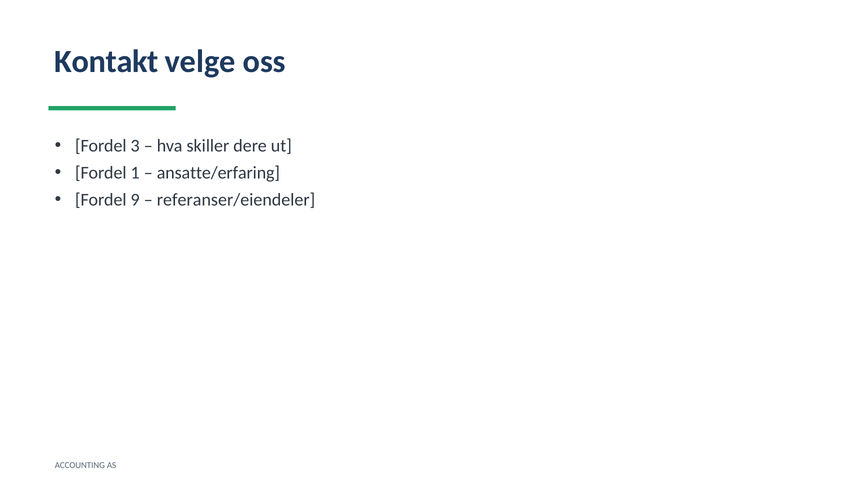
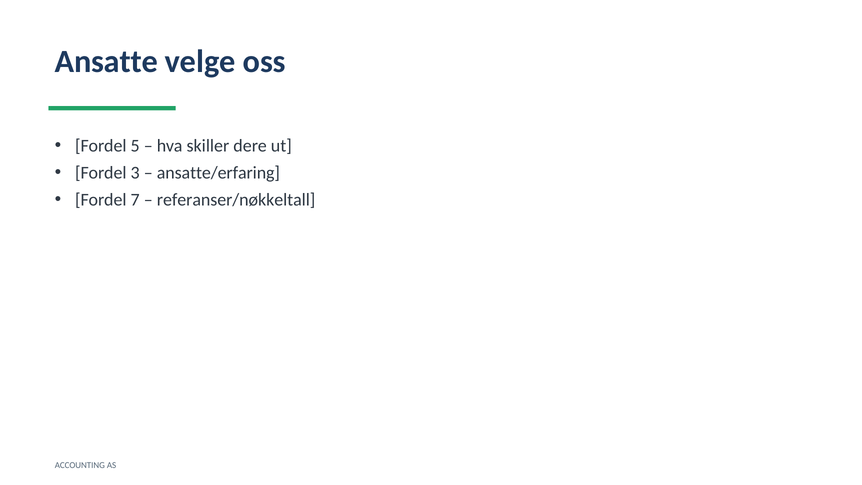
Kontakt: Kontakt -> Ansatte (106, 62)
3: 3 -> 5 (135, 146)
1: 1 -> 3 (135, 173)
9: 9 -> 7 (135, 200)
referanser/eiendeler: referanser/eiendeler -> referanser/nøkkeltall (236, 200)
